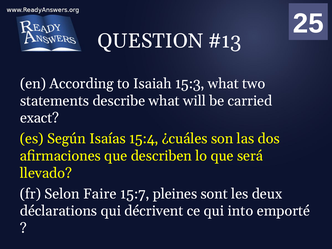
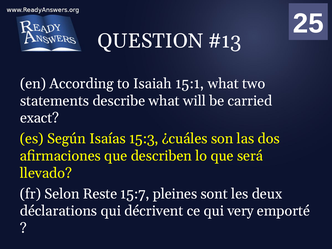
15:3: 15:3 -> 15:1 (190, 84)
15:4: 15:4 -> 15:3 (144, 139)
Faire: Faire -> Reste (100, 194)
into: into -> very (241, 211)
